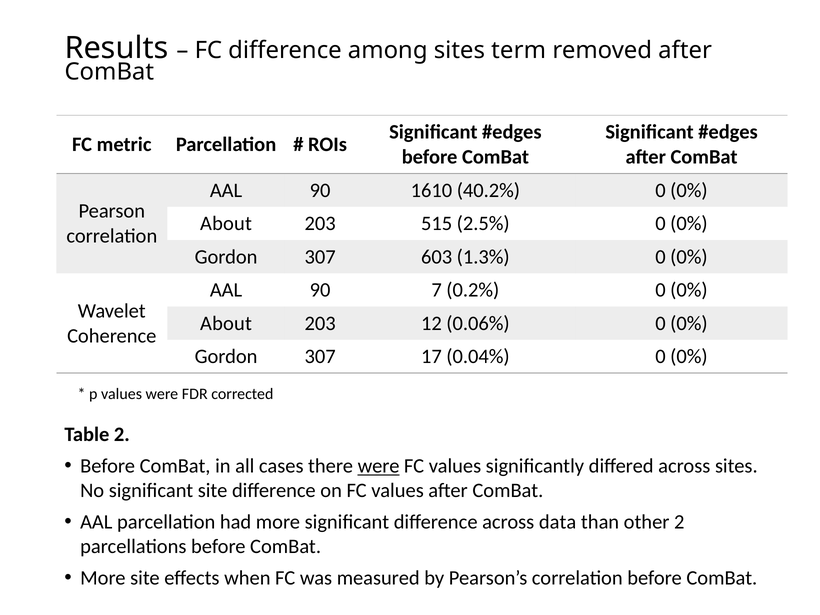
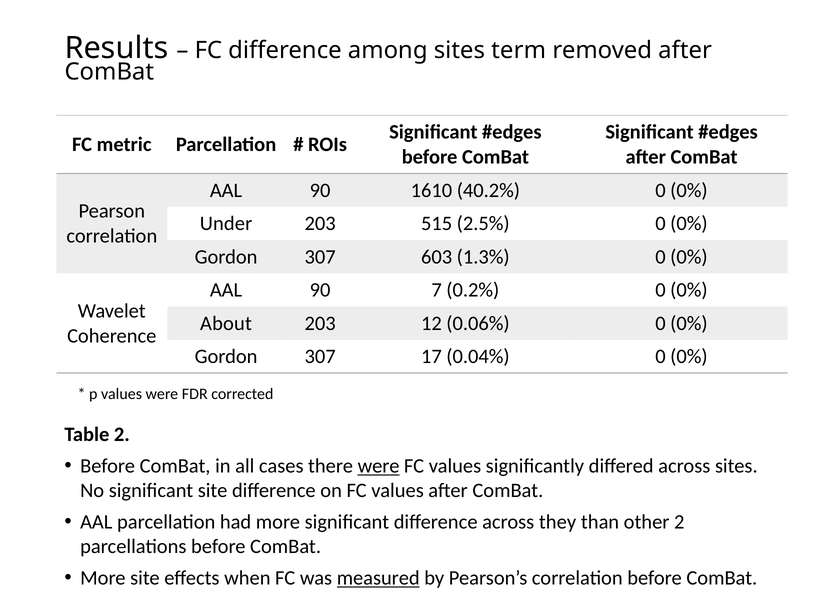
About: About -> Under (226, 224)
data: data -> they (558, 522)
measured underline: none -> present (378, 578)
